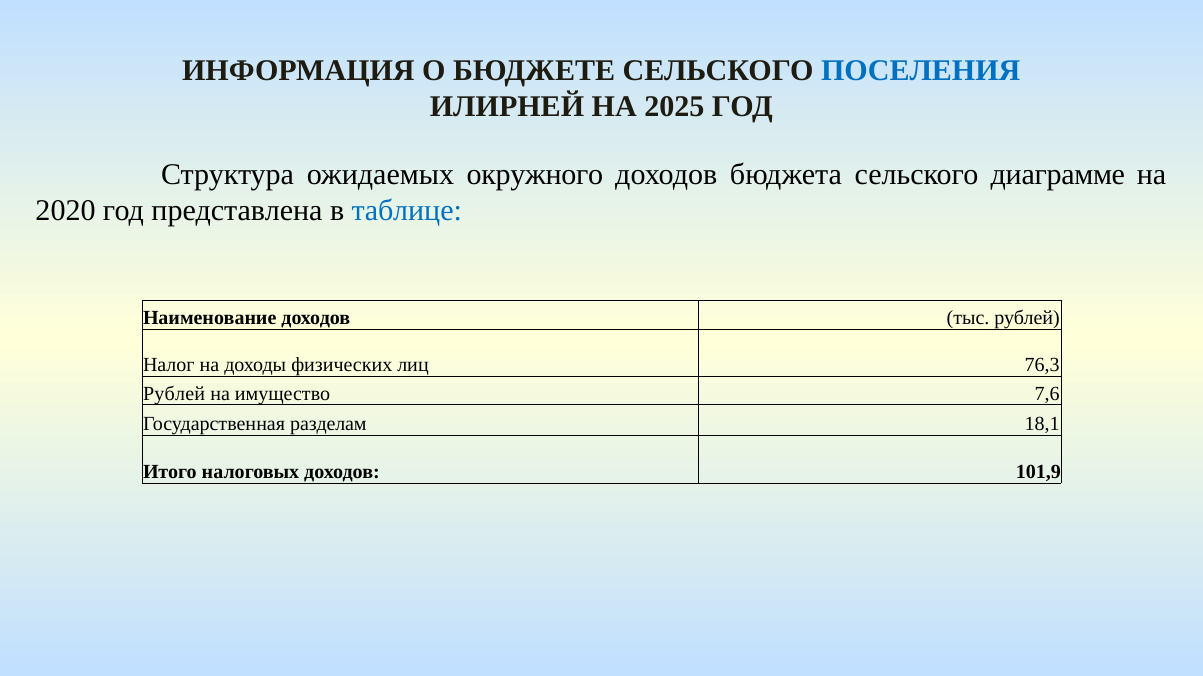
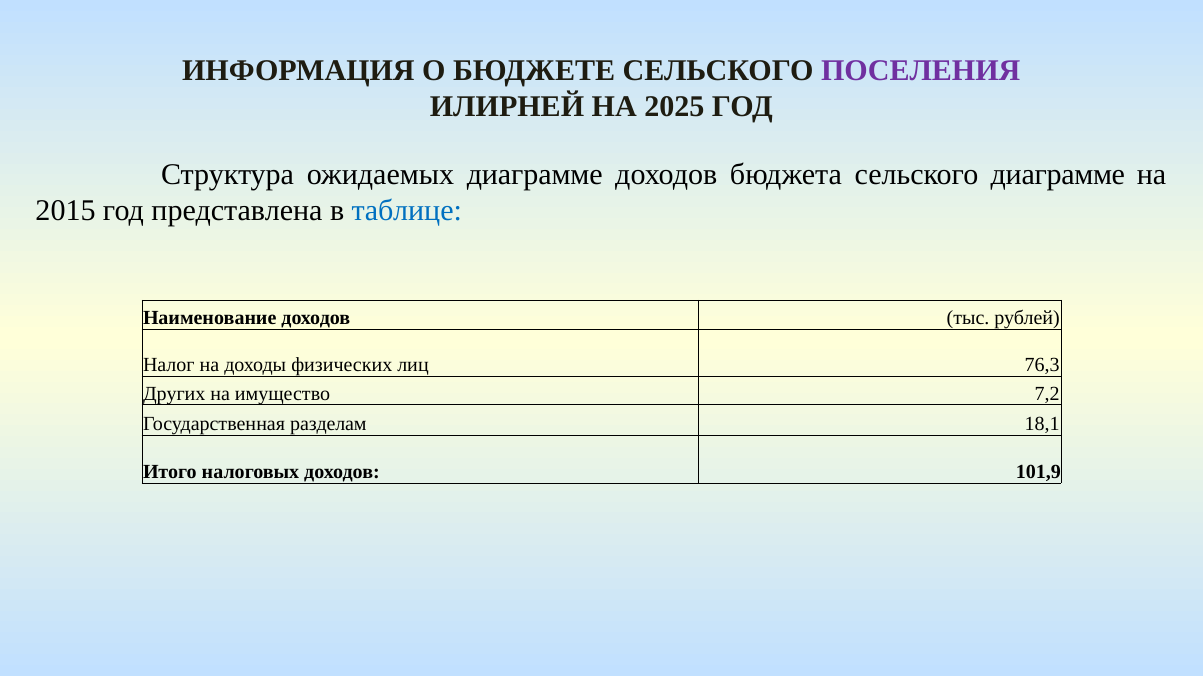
ПОСЕЛЕНИЯ colour: blue -> purple (921, 71)
ожидаемых окружного: окружного -> диаграмме (535, 175)
2020: 2020 -> 2015 (66, 211)
Рублей: Рублей -> Других (174, 394)
7,6: 7,6 -> 7,2 (1047, 394)
